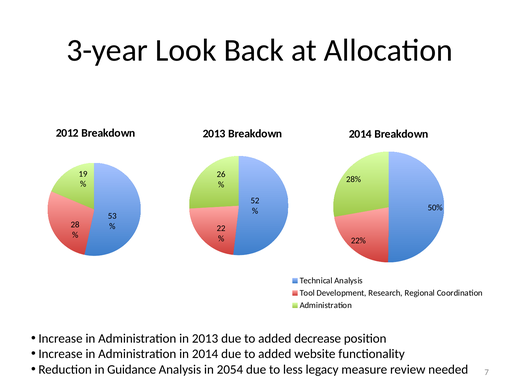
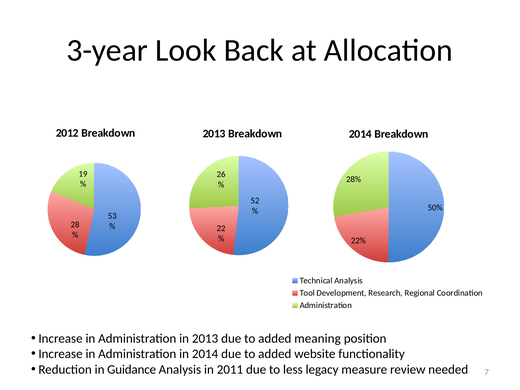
decrease: decrease -> meaning (318, 338)
2054: 2054 -> 2011 (230, 370)
